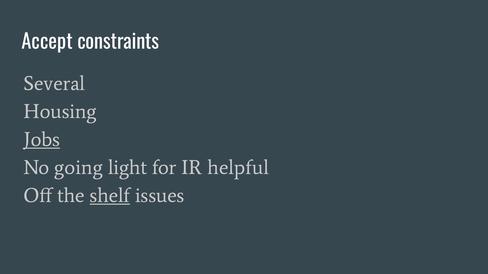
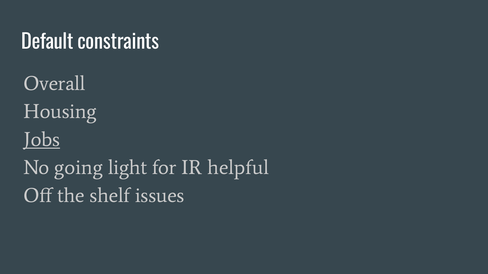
Accept: Accept -> Default (47, 42)
Several: Several -> Overall (54, 84)
shelf underline: present -> none (110, 196)
